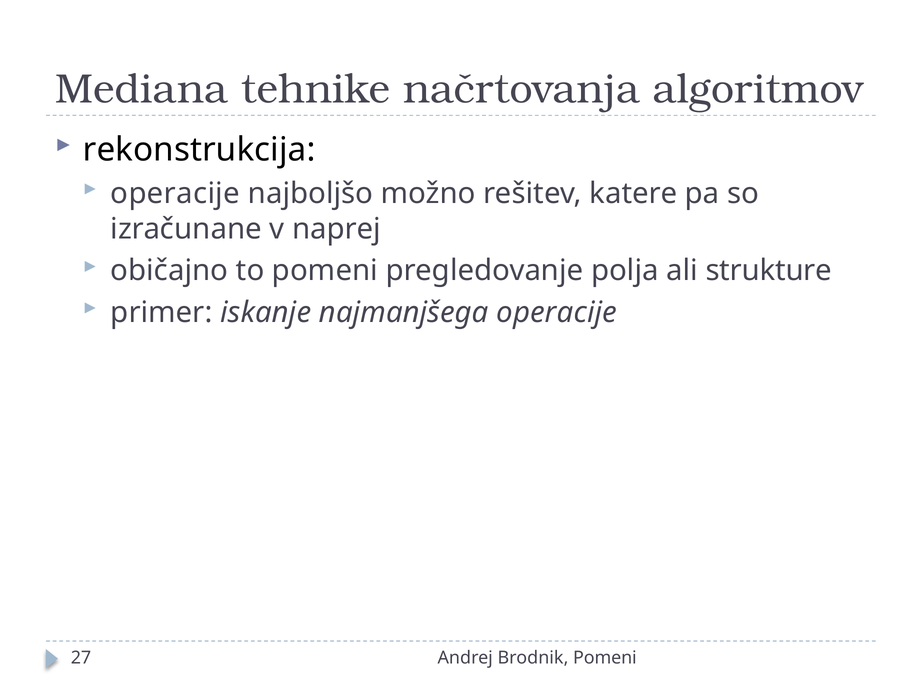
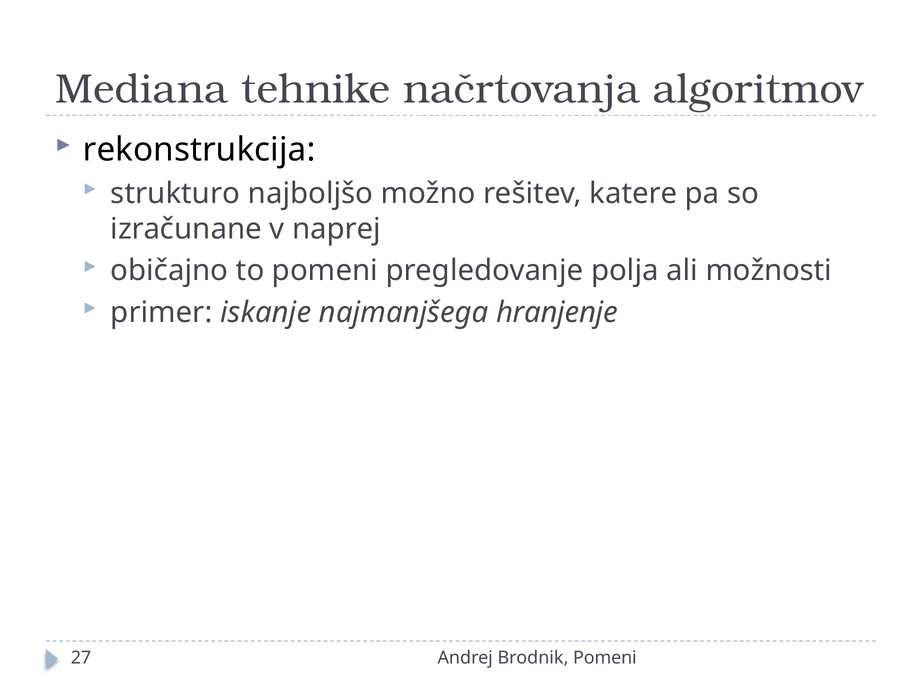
operacije: operacije -> strukturo (175, 194)
strukture: strukture -> možnosti (769, 271)
najmanjšega operacije: operacije -> hranjenje (557, 312)
